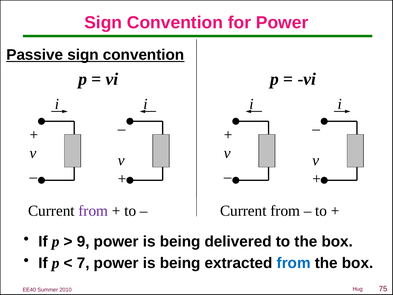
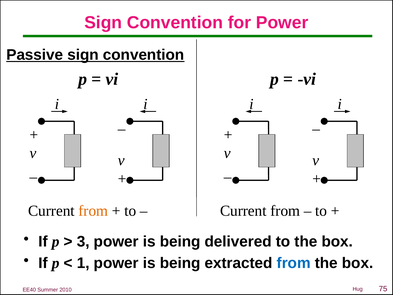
from colour: purple -> orange (93, 211)
9: 9 -> 3 (83, 241)
7: 7 -> 1 (83, 263)
